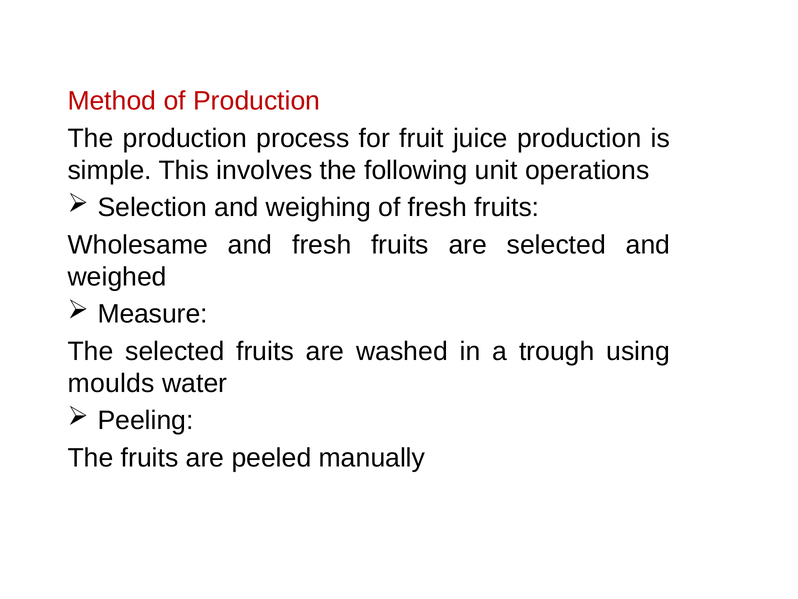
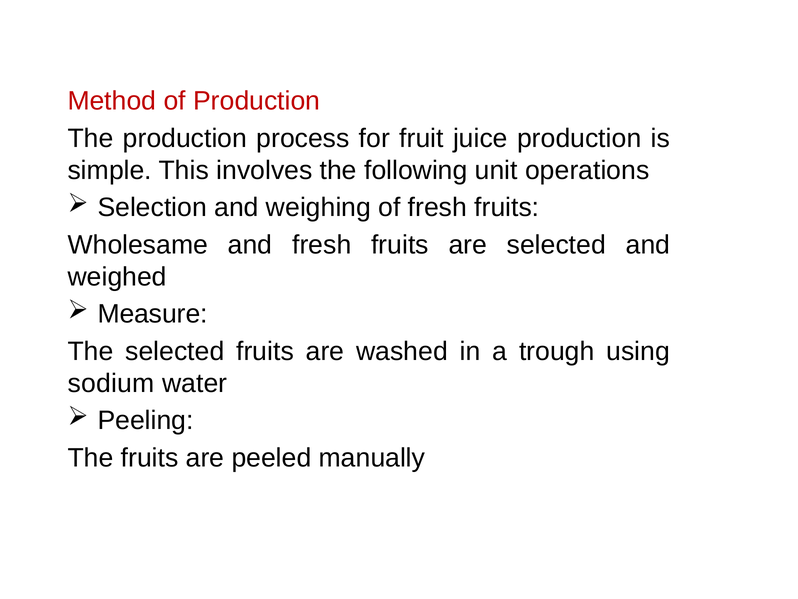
moulds: moulds -> sodium (111, 383)
